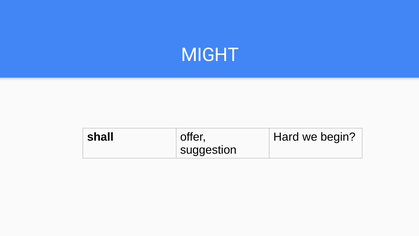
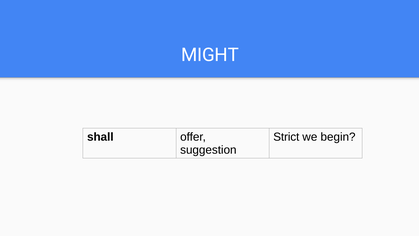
Hard: Hard -> Strict (286, 137)
